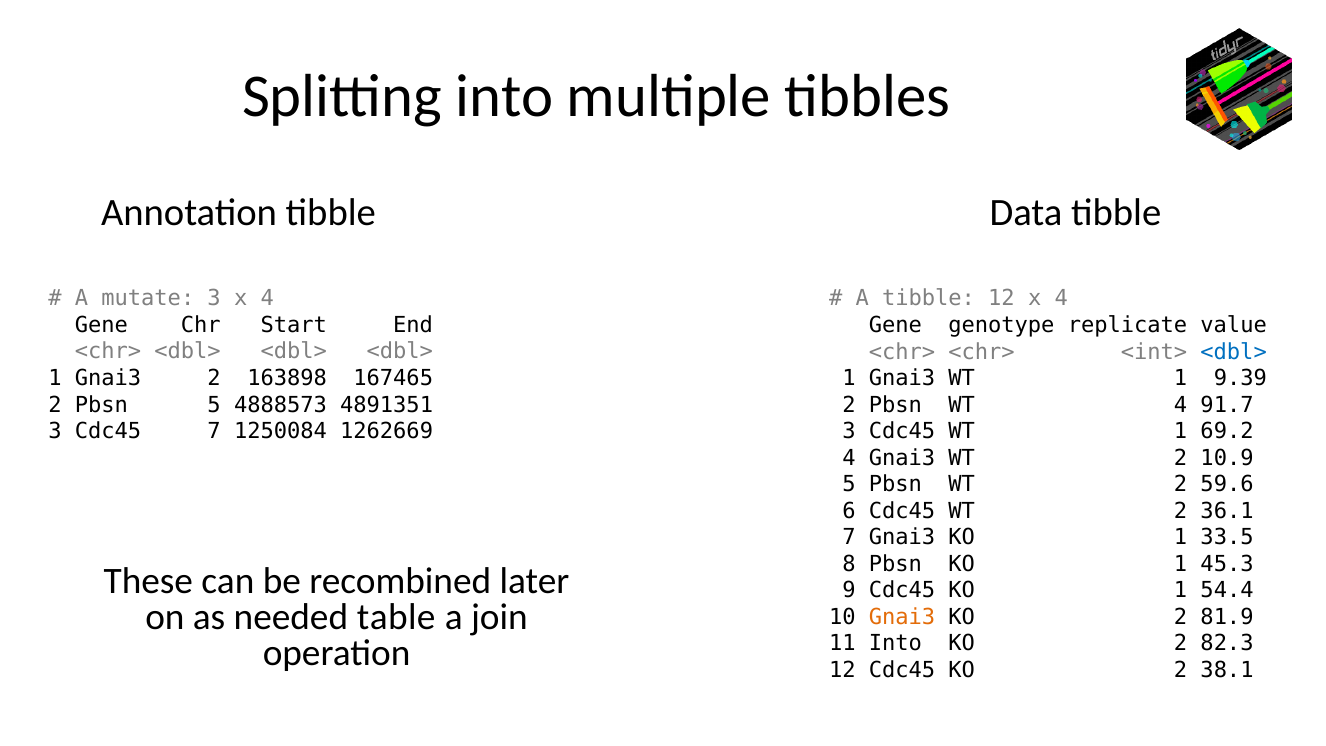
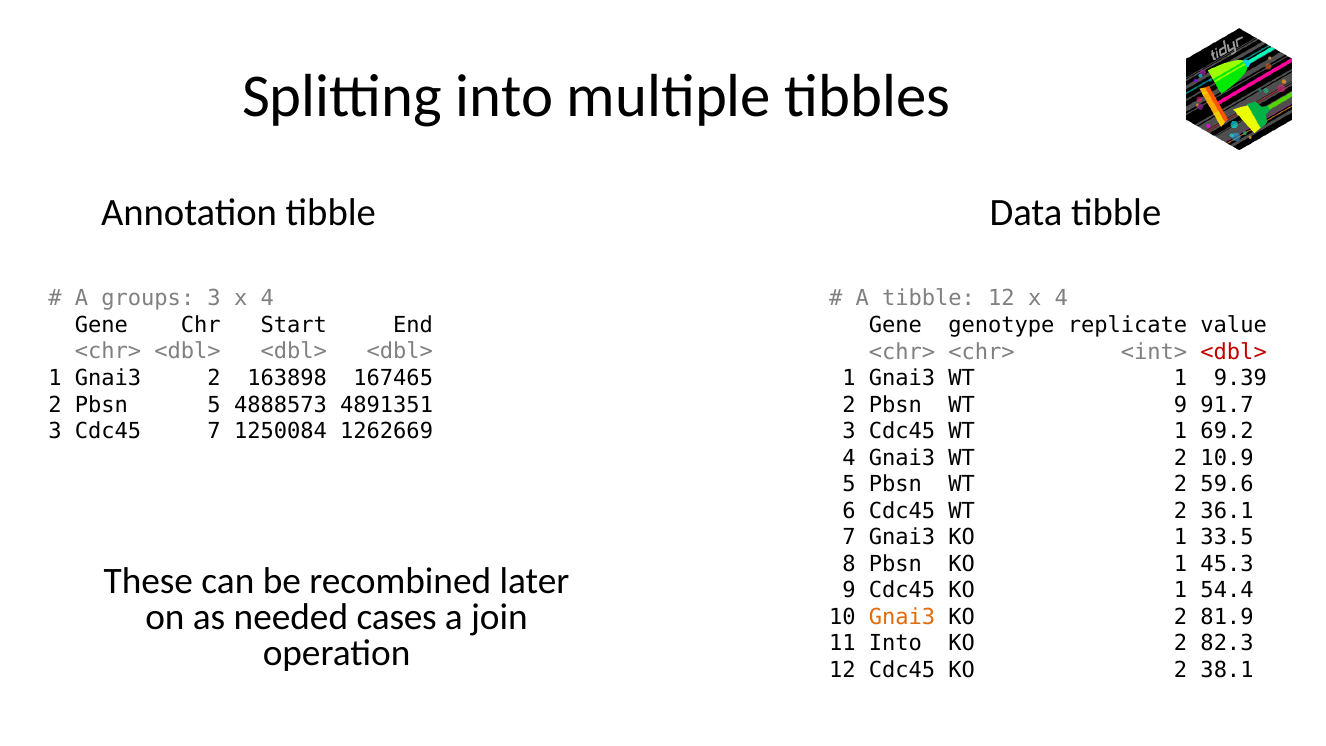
mutate: mutate -> groups (148, 299)
<dbl> colour: blue -> red (1234, 352)
WT 4: 4 -> 9 (1181, 405)
table: table -> cases (397, 617)
